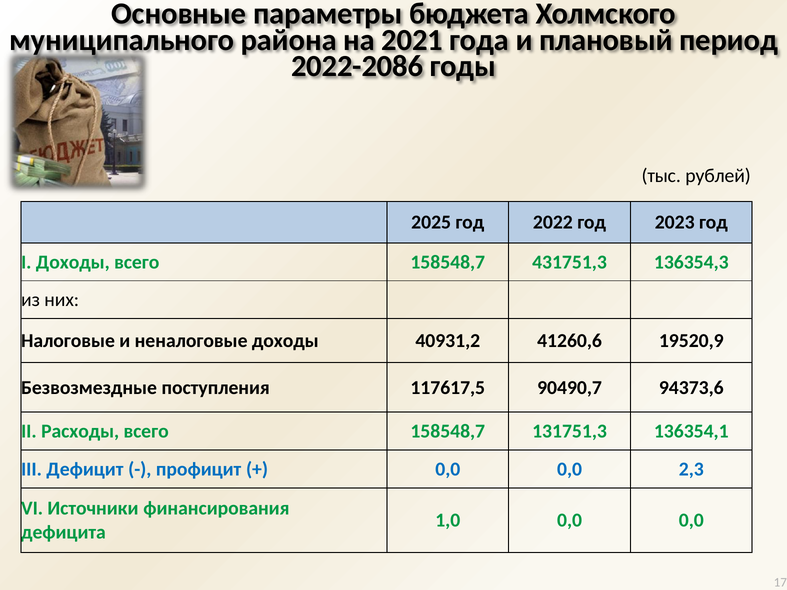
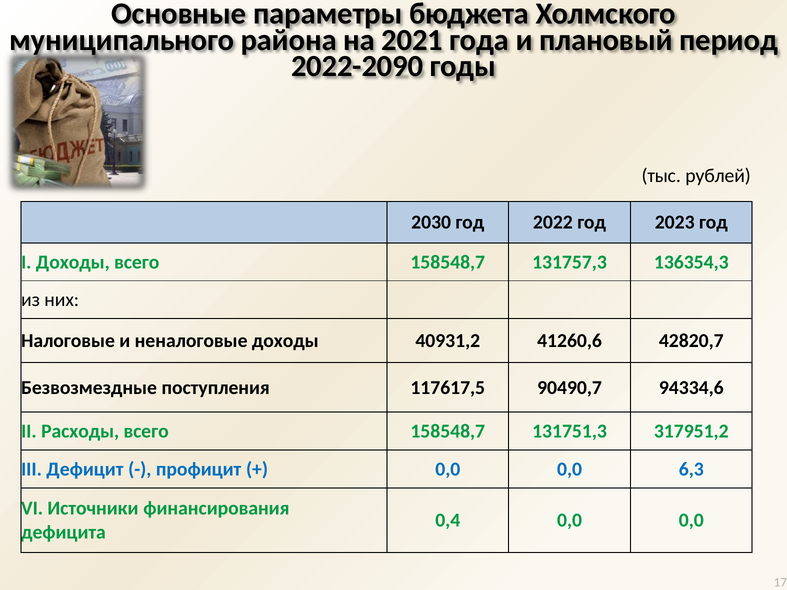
2022-2086: 2022-2086 -> 2022-2090 (357, 66)
2025: 2025 -> 2030 (431, 223)
431751,3: 431751,3 -> 131757,3 (570, 262)
19520,9: 19520,9 -> 42820,7 (691, 341)
94373,6: 94373,6 -> 94334,6 (691, 388)
136354,1: 136354,1 -> 317951,2 (691, 431)
2,3: 2,3 -> 6,3 (691, 469)
1,0: 1,0 -> 0,4 (448, 521)
